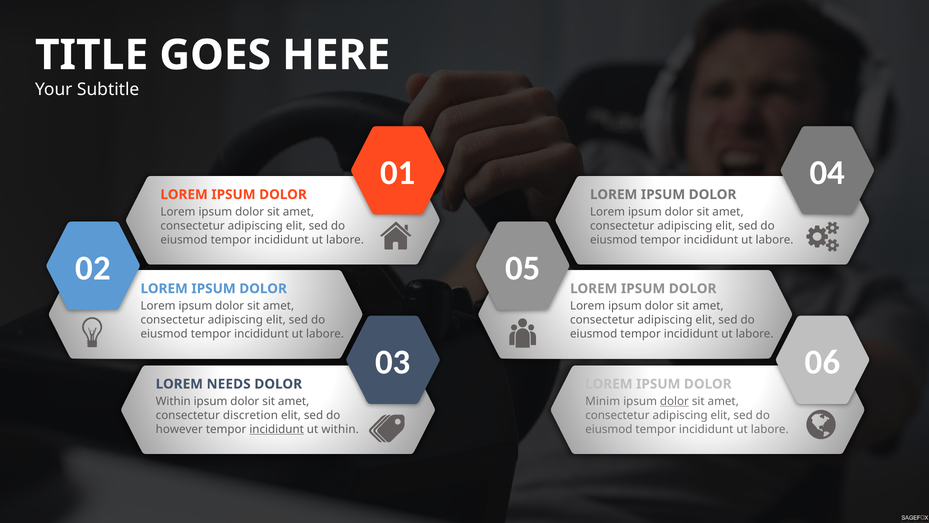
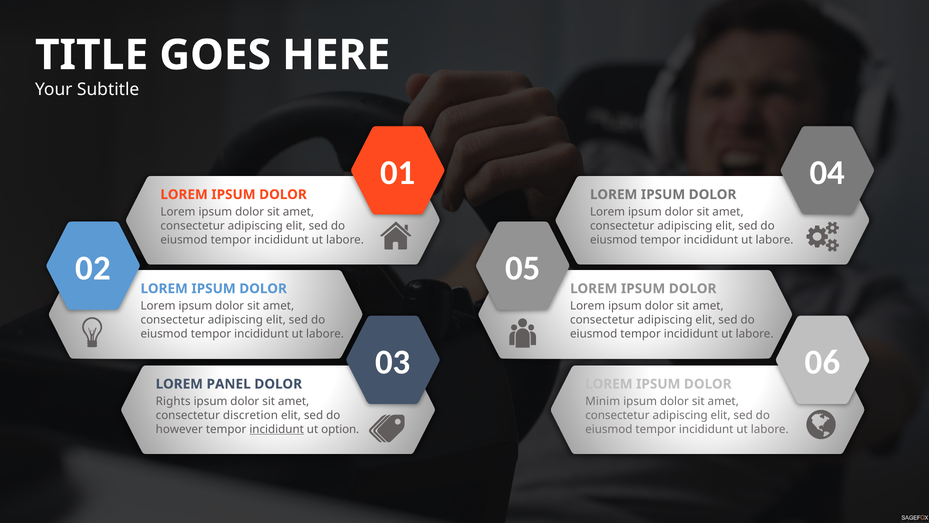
NEEDS: NEEDS -> PANEL (229, 384)
Within: Within -> Rights (173, 401)
dolor underline: present -> none (674, 401)
ut within: within -> option (340, 429)
